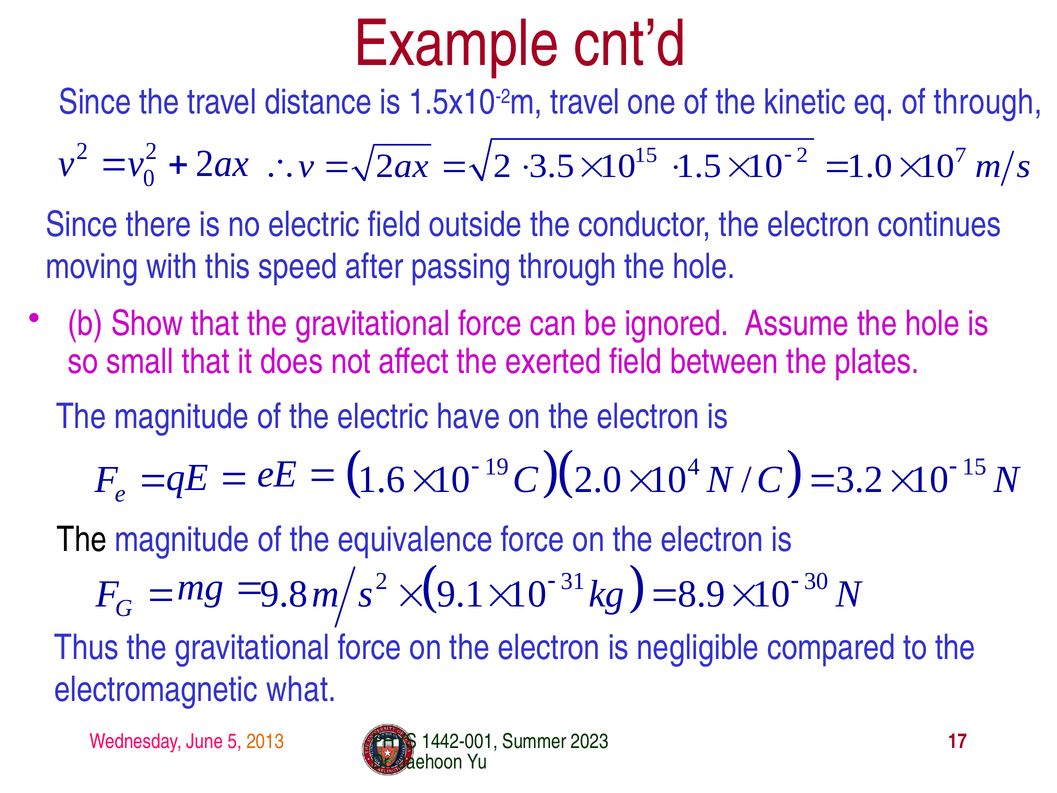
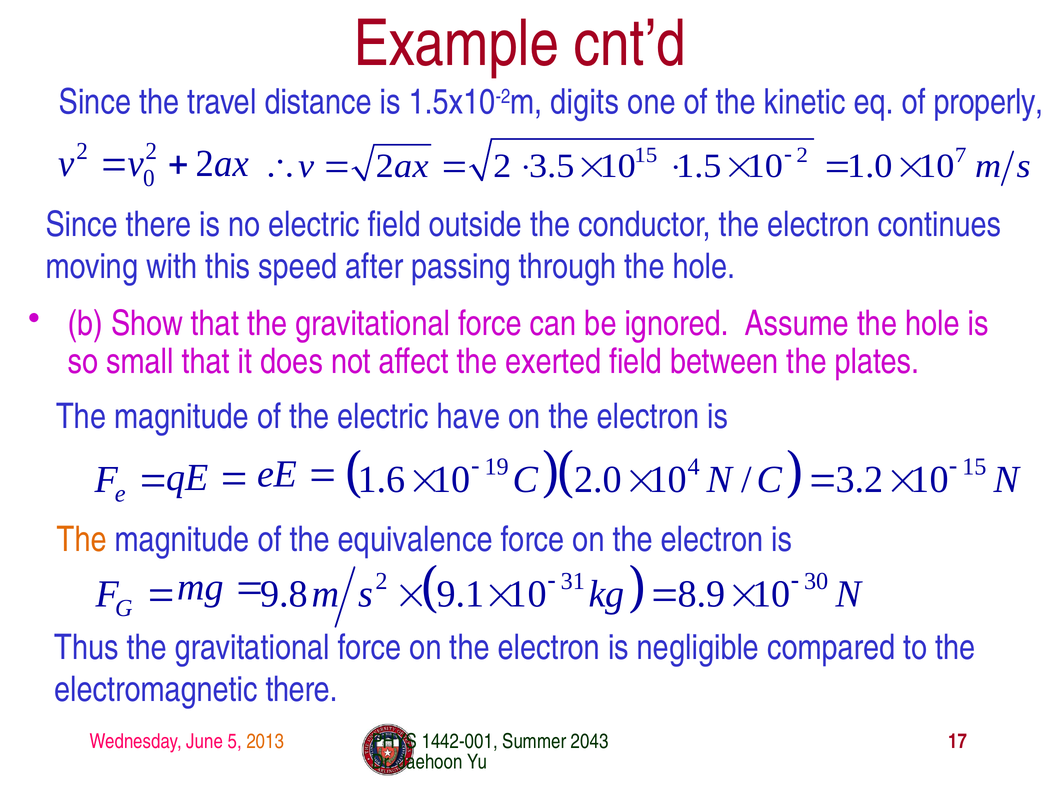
1.5x10-2m travel: travel -> digits (585, 102)
of through: through -> properly (988, 102)
The colour: black -> orange (82, 540)
electromagnetic what: what -> there (302, 689)
2023: 2023 -> 2043 (590, 741)
